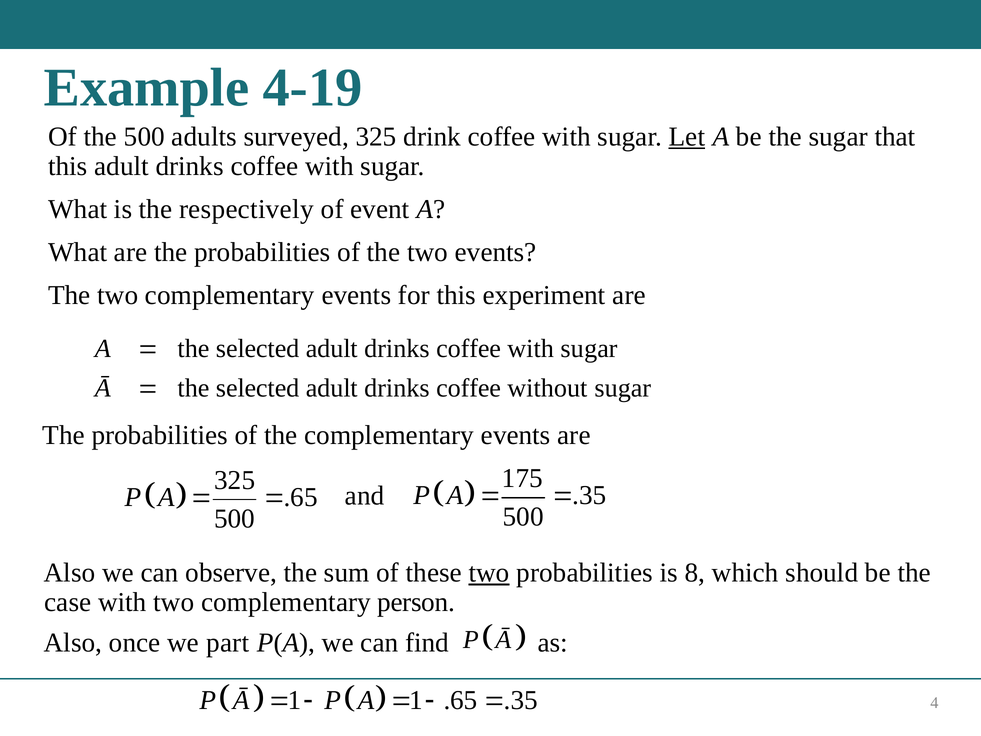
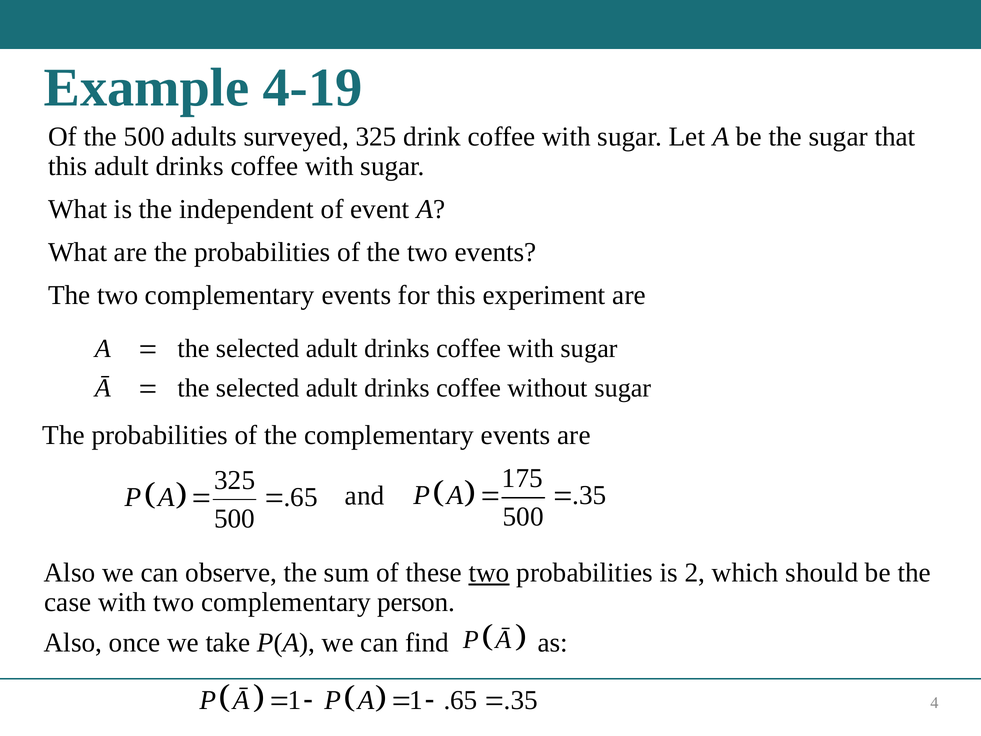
Let underline: present -> none (687, 137)
respectively: respectively -> independent (246, 209)
8: 8 -> 2 (695, 573)
part: part -> take (228, 642)
